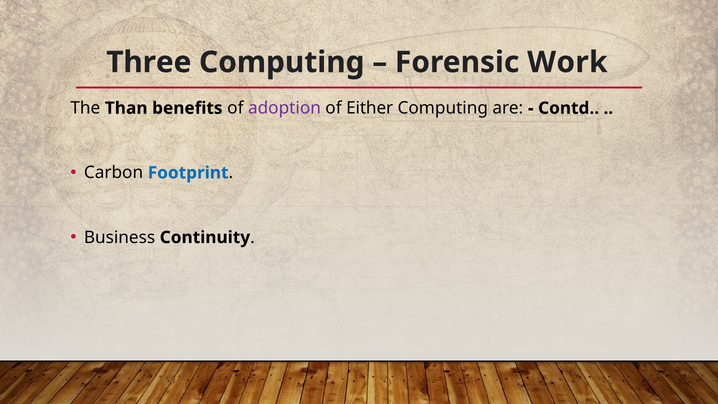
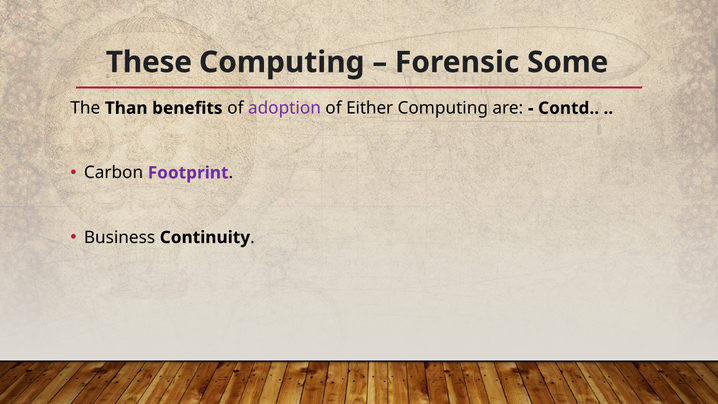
Three: Three -> These (149, 62)
Work: Work -> Some (568, 62)
Footprint colour: blue -> purple (188, 173)
